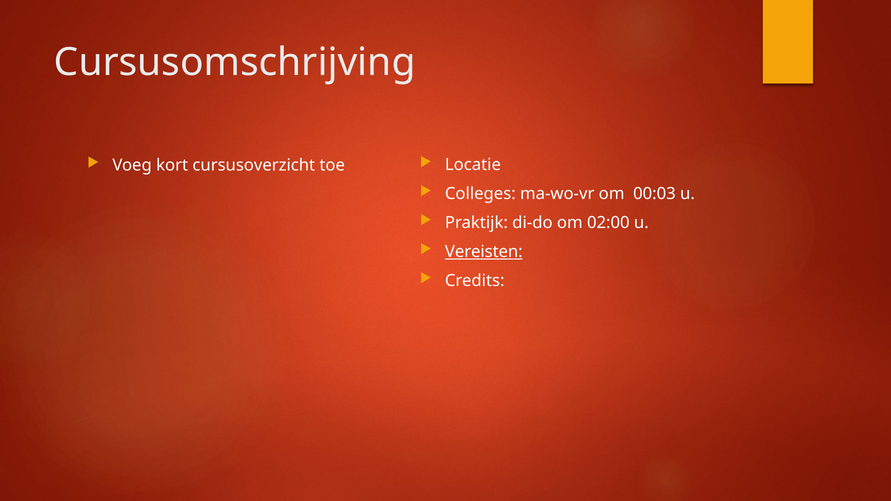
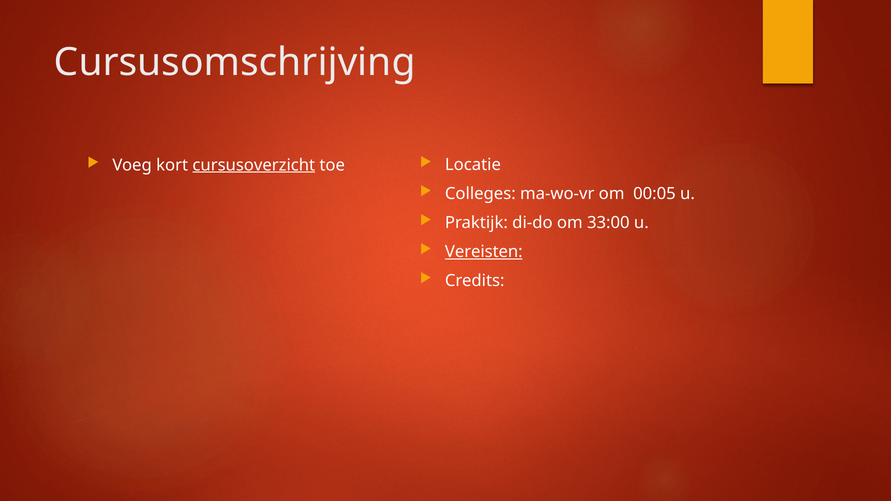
cursusoverzicht underline: none -> present (254, 165)
00:03: 00:03 -> 00:05 (654, 194)
02:00: 02:00 -> 33:00 (608, 223)
